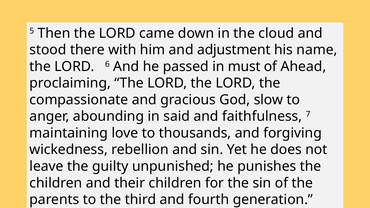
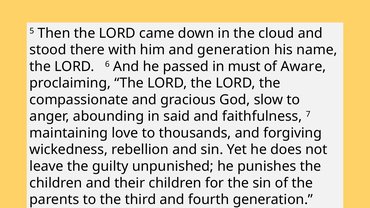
and adjustment: adjustment -> generation (234, 50)
Ahead: Ahead -> Aware (303, 66)
